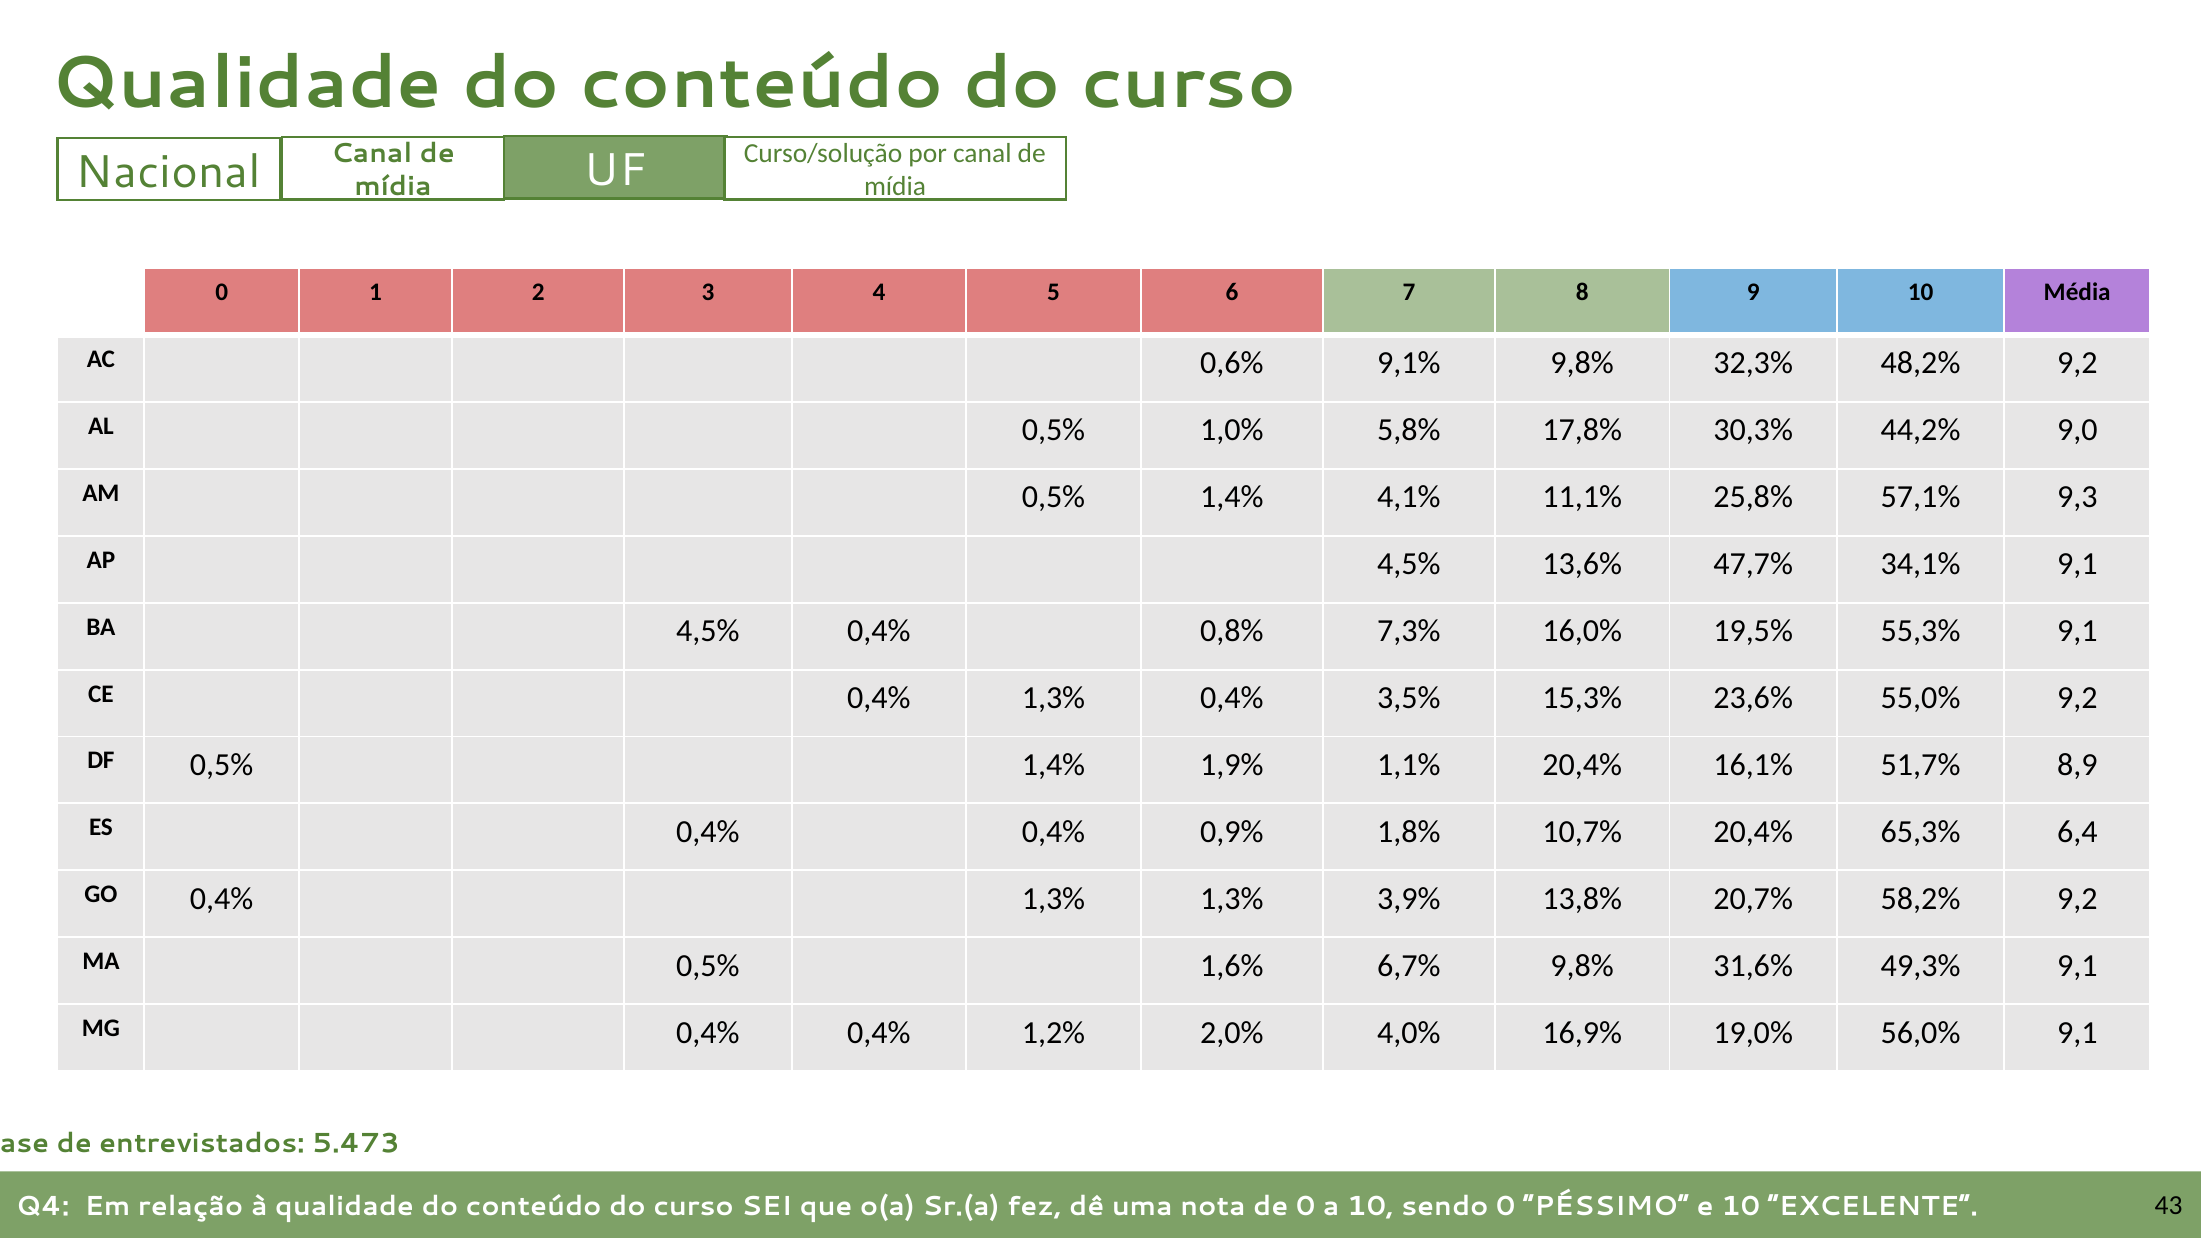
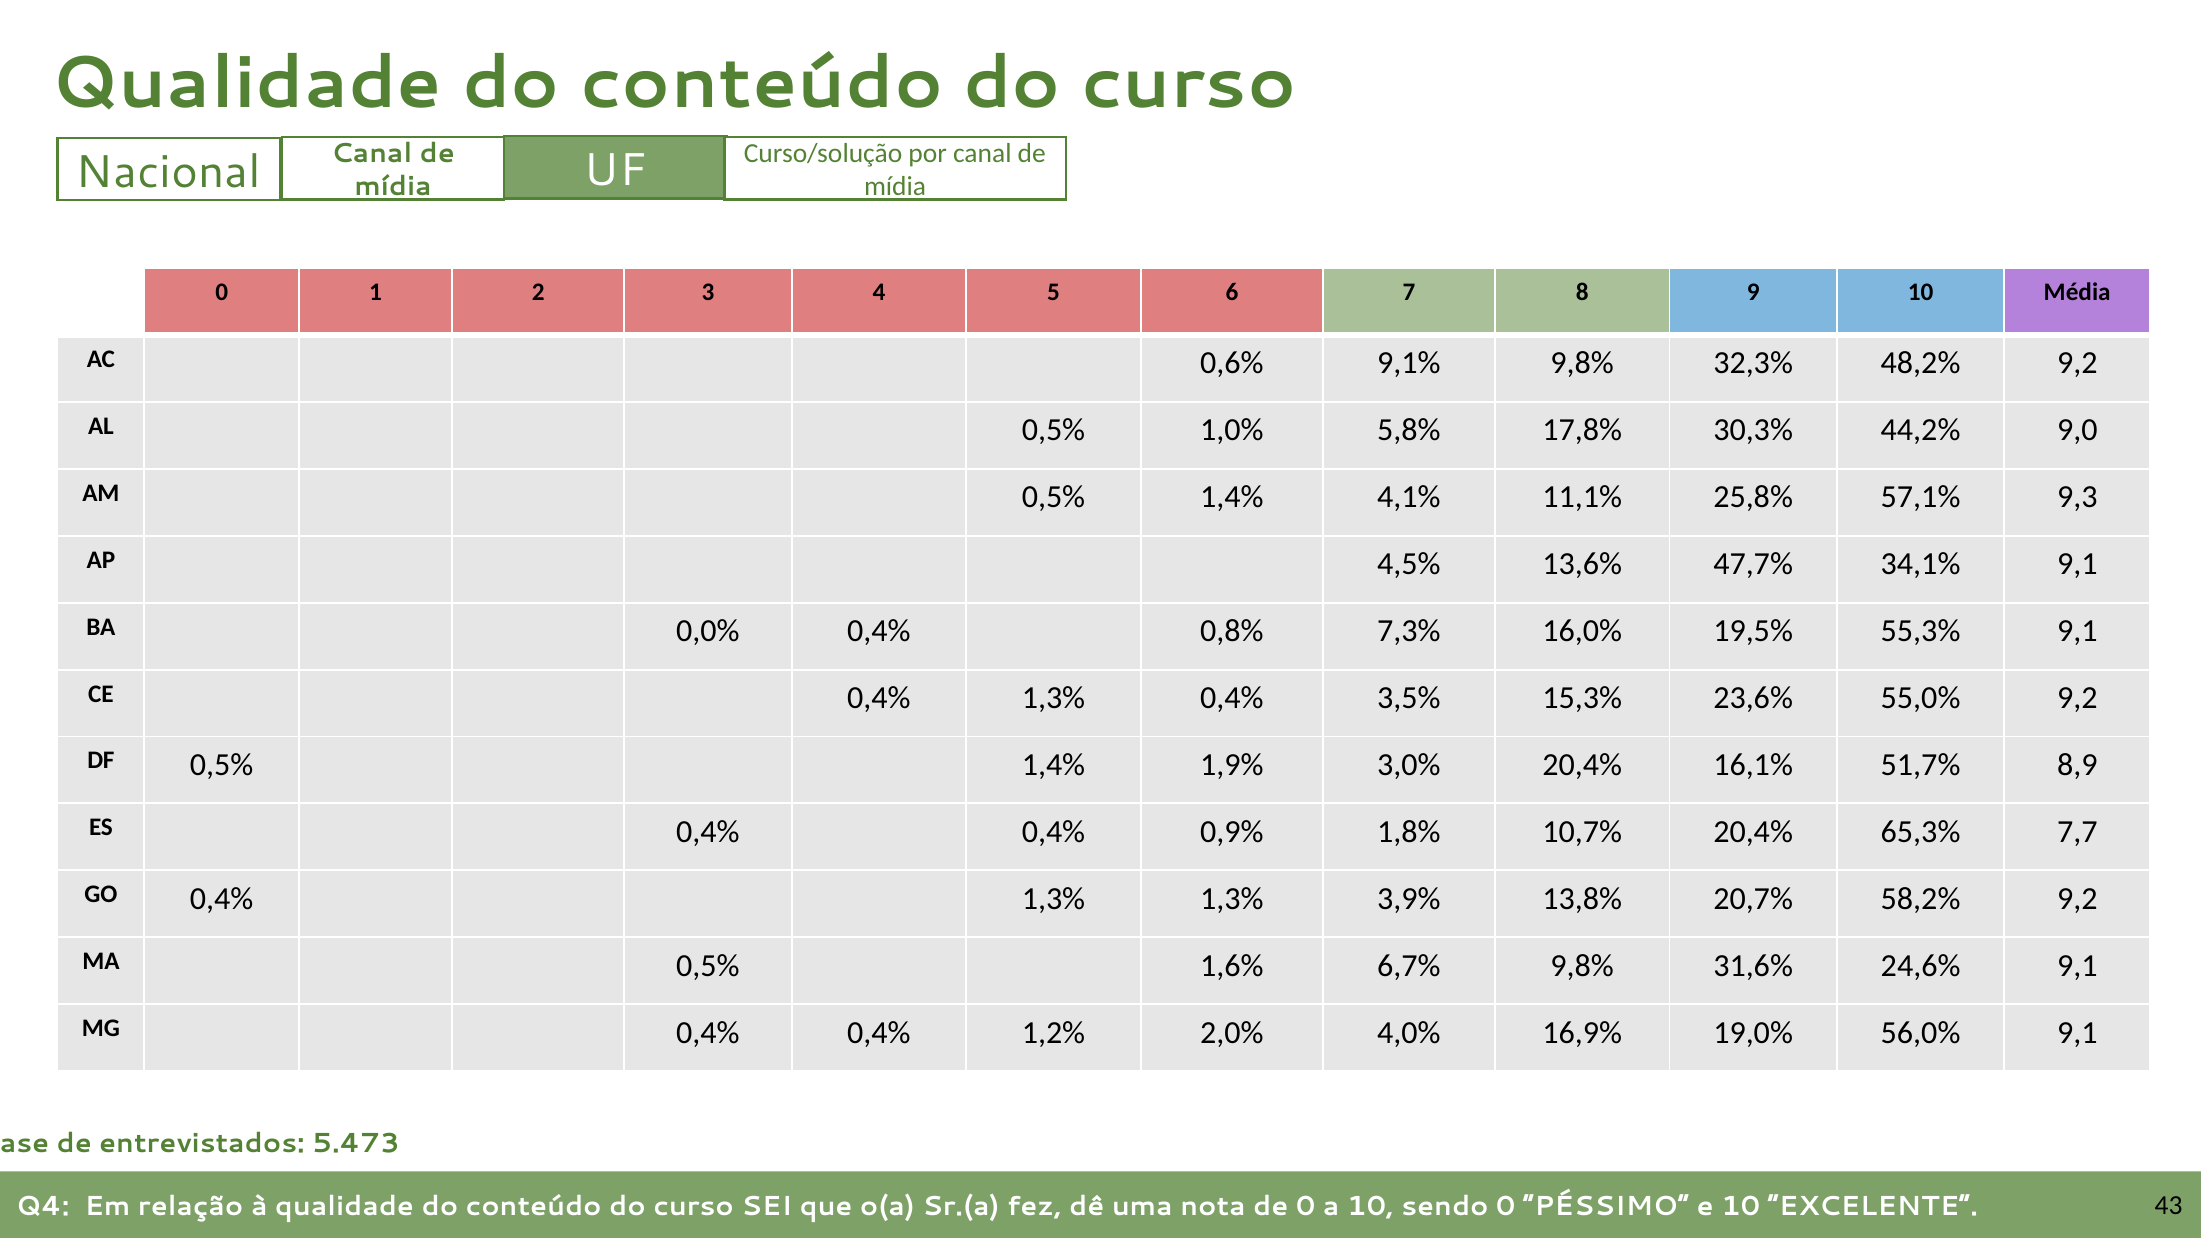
BA 4,5%: 4,5% -> 0,0% (708, 631)
1,1%: 1,1% -> 3,0% (1409, 765)
6,4: 6,4 -> 7,7 (2077, 832)
49,3%: 49,3% -> 24,6% (1921, 966)
